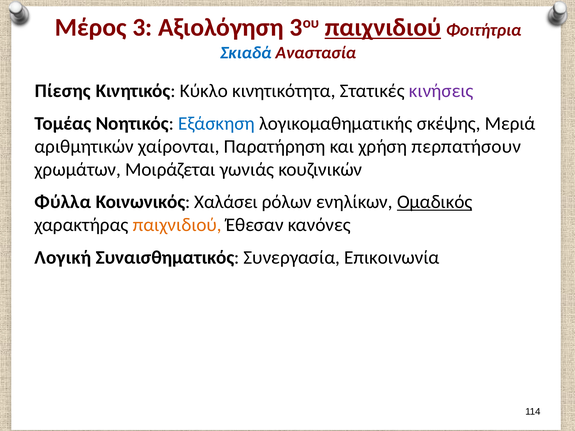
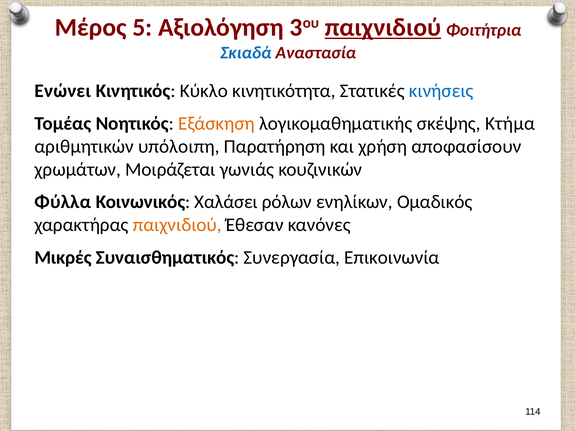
3: 3 -> 5 (142, 27)
Πίεσης: Πίεσης -> Ενώνει (63, 91)
κινήσεις colour: purple -> blue (441, 91)
Εξάσκηση colour: blue -> orange (216, 124)
Μεριά: Μεριά -> Κτήμα (510, 124)
χαίρονται: χαίρονται -> υπόλοιπη (179, 147)
περπατήσουν: περπατήσουν -> αποφασίσουν (466, 147)
Ομαδικός underline: present -> none (435, 202)
Λογική: Λογική -> Μικρές (63, 258)
